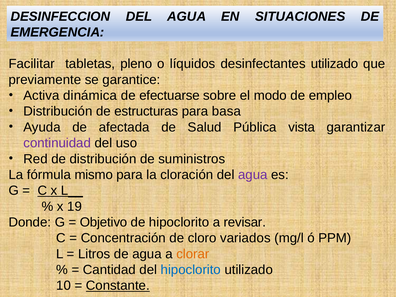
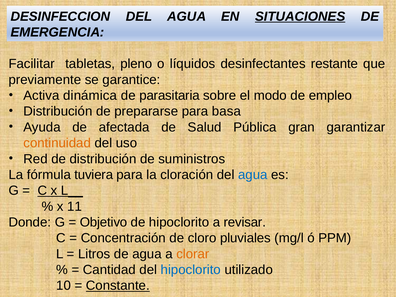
SITUACIONES underline: none -> present (300, 17)
desinfectantes utilizado: utilizado -> restante (334, 64)
efectuarse: efectuarse -> parasitaria (169, 96)
estructuras: estructuras -> prepararse (146, 111)
vista: vista -> gran (302, 127)
continuidad colour: purple -> orange (57, 143)
mismo: mismo -> tuviera (94, 175)
agua colour: purple -> blue (253, 175)
19: 19 -> 11 (75, 206)
variados: variados -> pluviales (245, 238)
